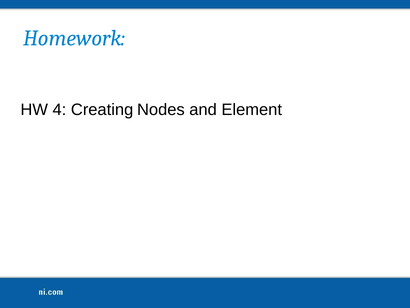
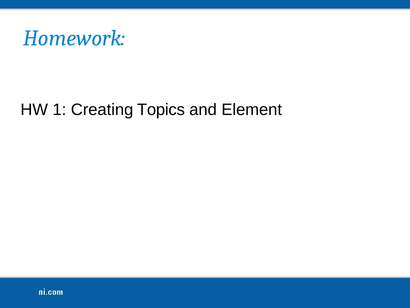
4: 4 -> 1 (59, 110)
Nodes: Nodes -> Topics (161, 110)
